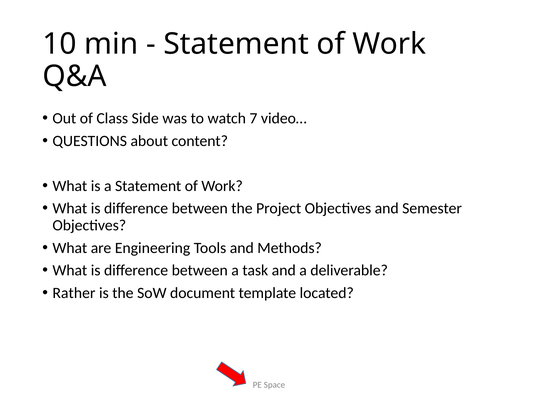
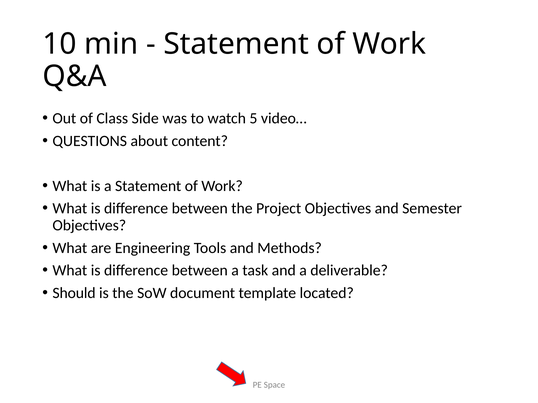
7: 7 -> 5 (253, 118)
Rather: Rather -> Should (74, 293)
